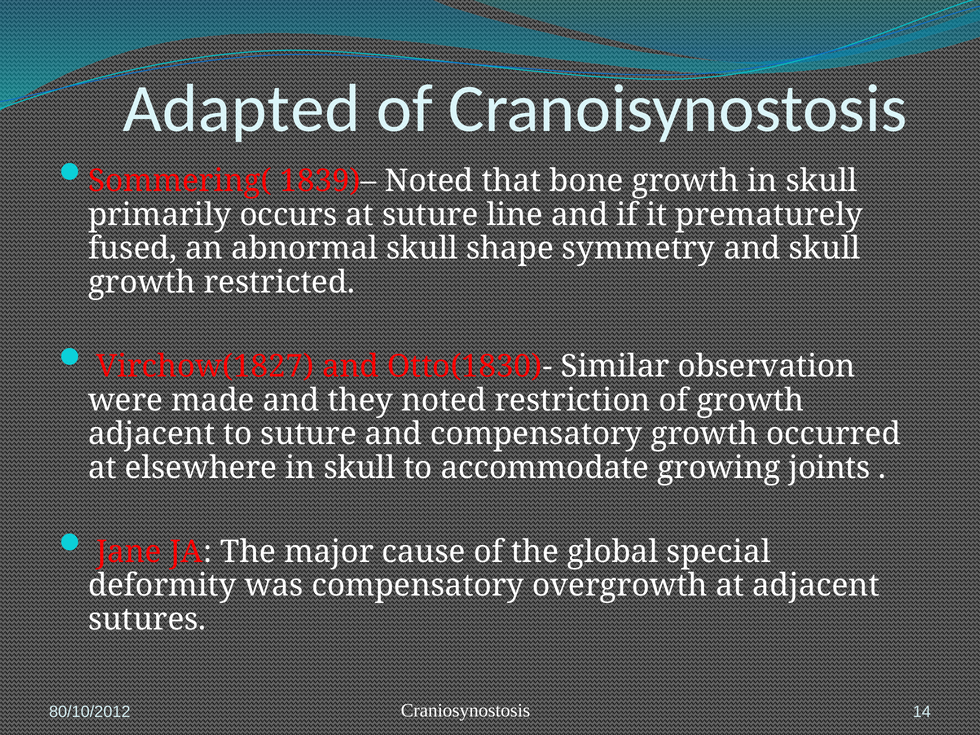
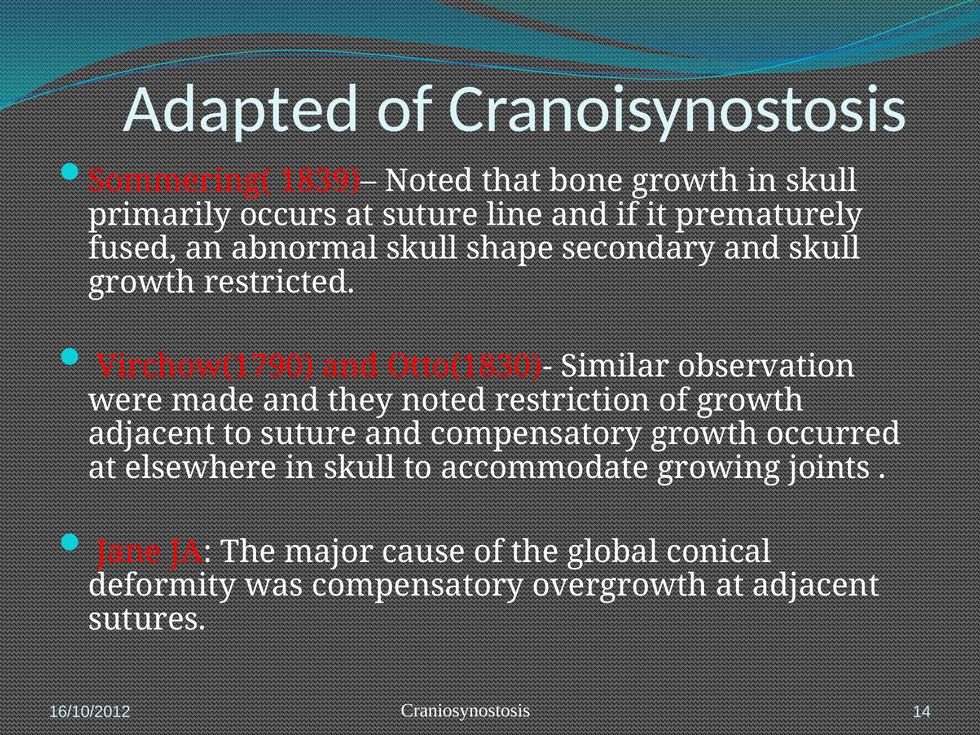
symmetry: symmetry -> secondary (639, 249)
Virchow(1827: Virchow(1827 -> Virchow(1790 (205, 366)
special: special -> conical (719, 552)
80/10/2012: 80/10/2012 -> 16/10/2012 (90, 712)
